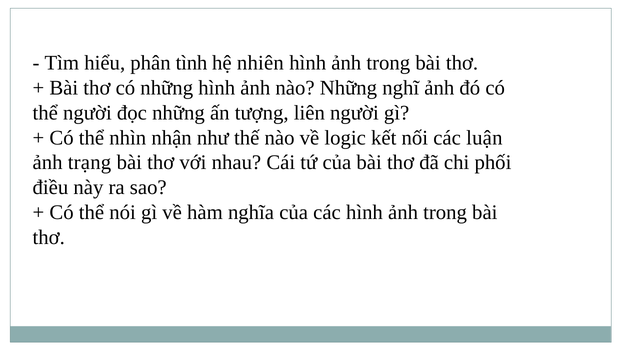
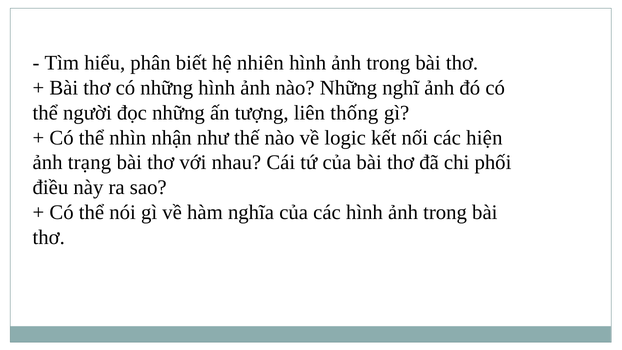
tình: tình -> biết (191, 63)
liên người: người -> thống (354, 113)
luận: luận -> hiện (484, 138)
